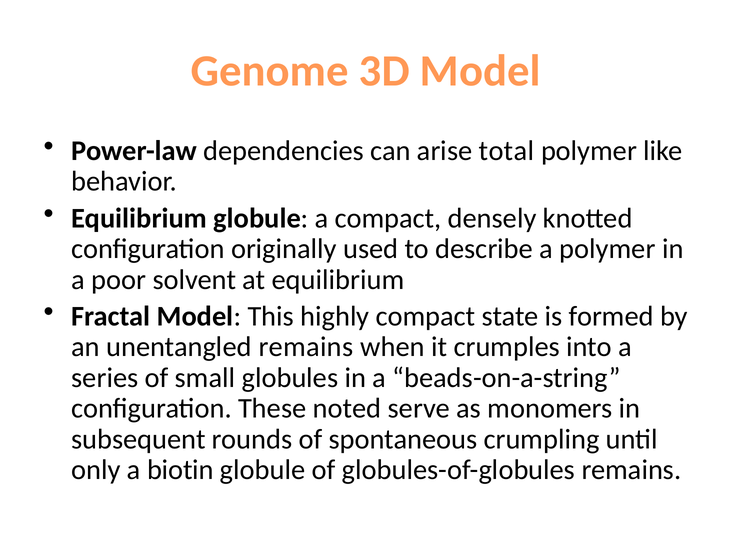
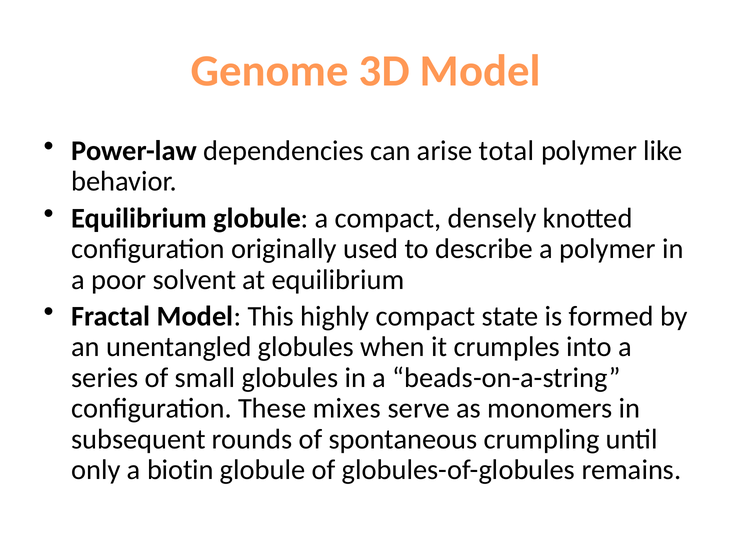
unentangled remains: remains -> globules (306, 347)
noted: noted -> mixes (347, 409)
